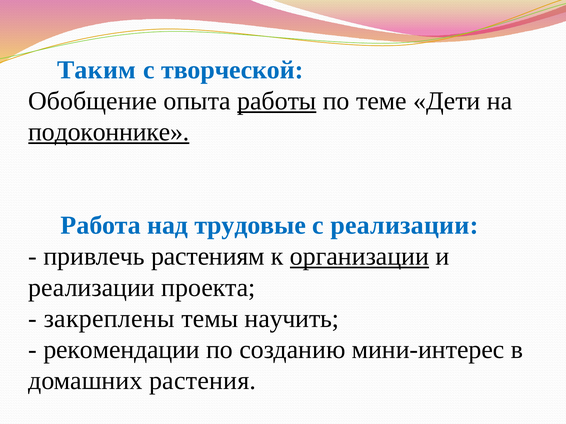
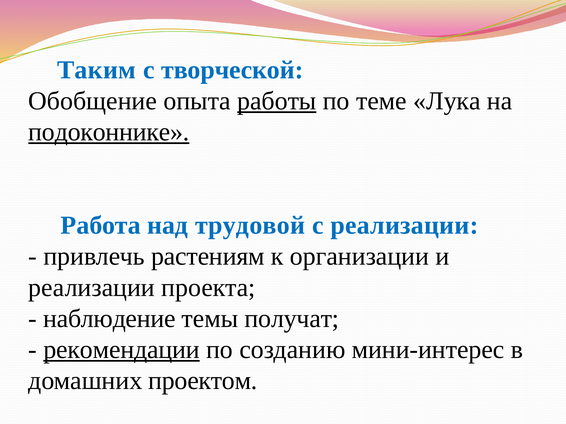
Дети: Дети -> Лука (447, 101)
трудовые: трудовые -> трудовой (250, 226)
организации underline: present -> none (359, 257)
закреплены: закреплены -> наблюдение (109, 319)
научить: научить -> получат (292, 319)
рекомендации underline: none -> present (122, 350)
растения: растения -> проектом (203, 381)
